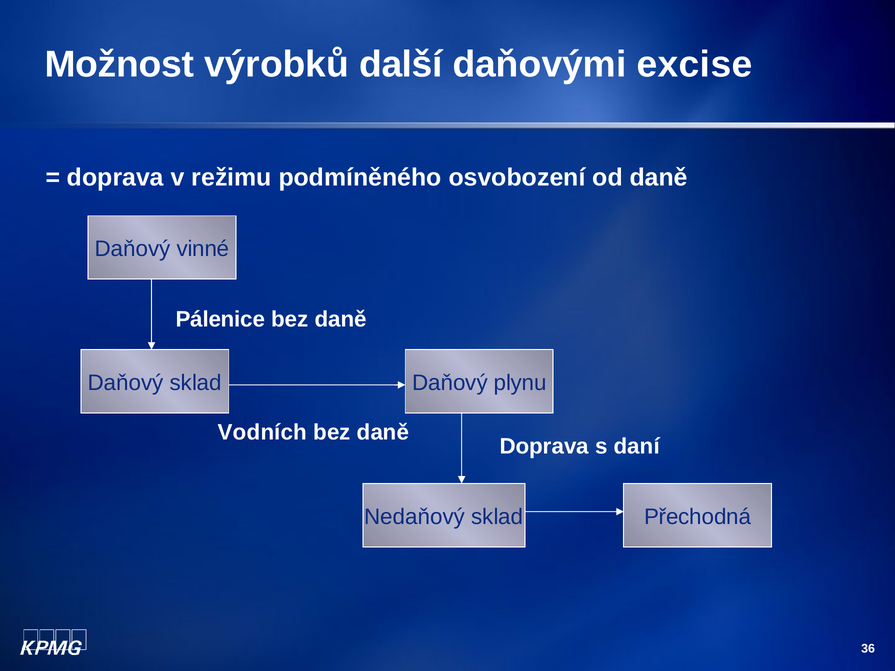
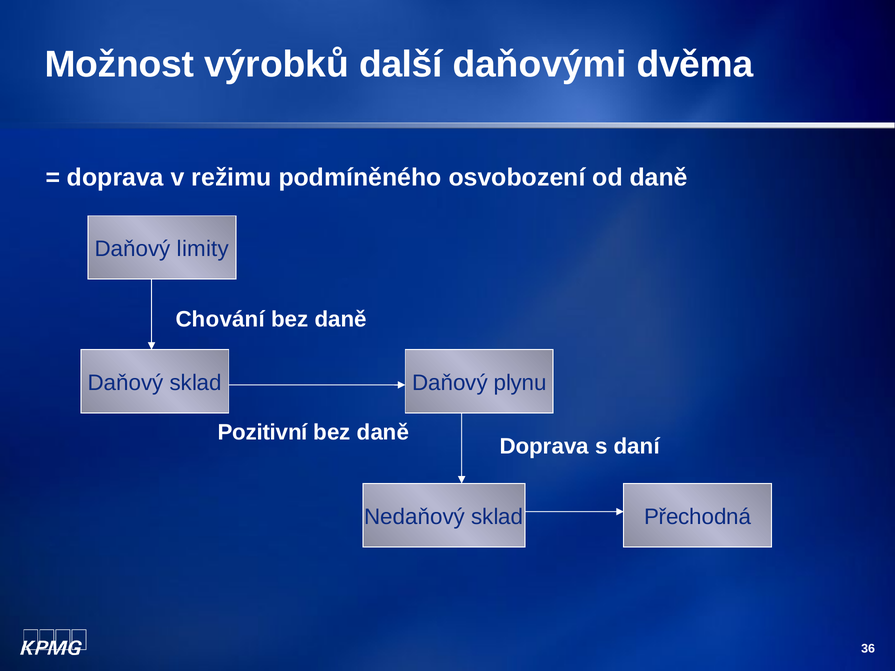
excise: excise -> dvěma (695, 64)
vinné: vinné -> limity (203, 249)
Pálenice: Pálenice -> Chování (220, 320)
Vodních: Vodních -> Pozitivní (263, 433)
